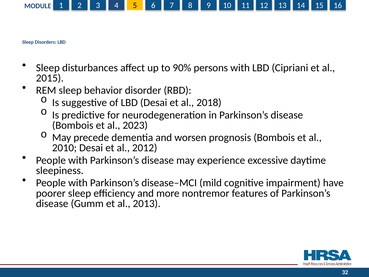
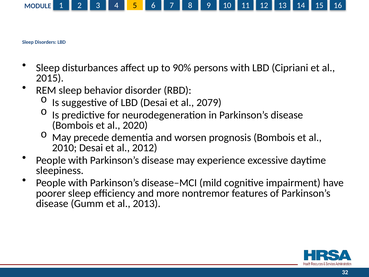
2018: 2018 -> 2079 (209, 103)
2023: 2023 -> 2020 (135, 125)
